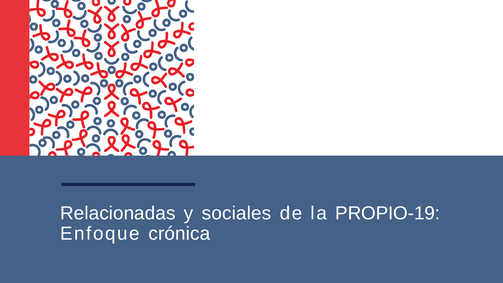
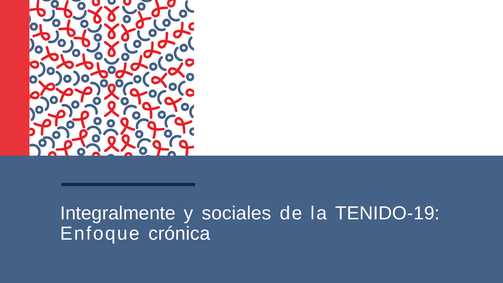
Relacionadas: Relacionadas -> Integralmente (118, 213)
PROPIO-19: PROPIO-19 -> TENIDO-19 (388, 213)
